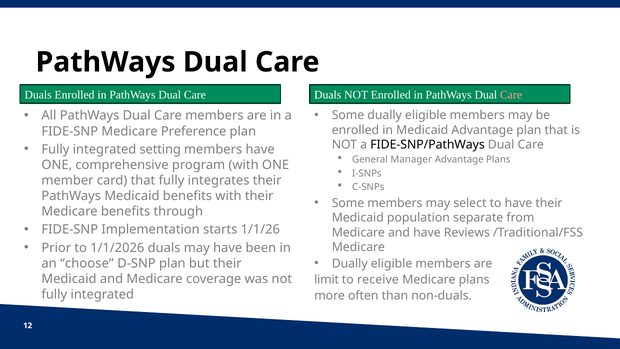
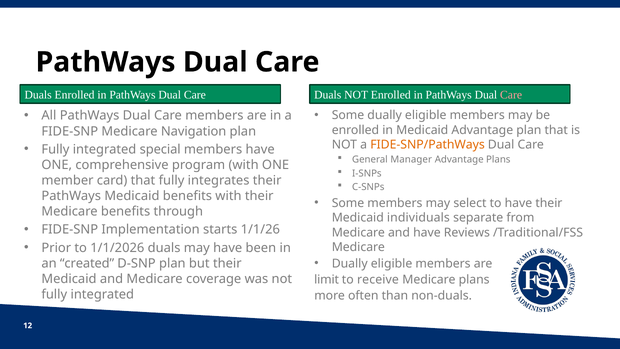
Preference: Preference -> Navigation (194, 131)
FIDE-SNP/PathWays colour: black -> orange (428, 145)
setting: setting -> special (160, 149)
population: population -> individuals (418, 218)
choose: choose -> created (87, 263)
